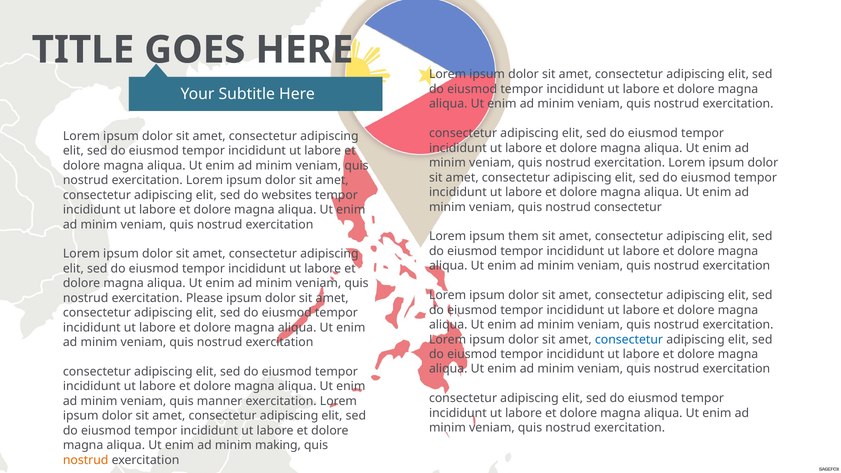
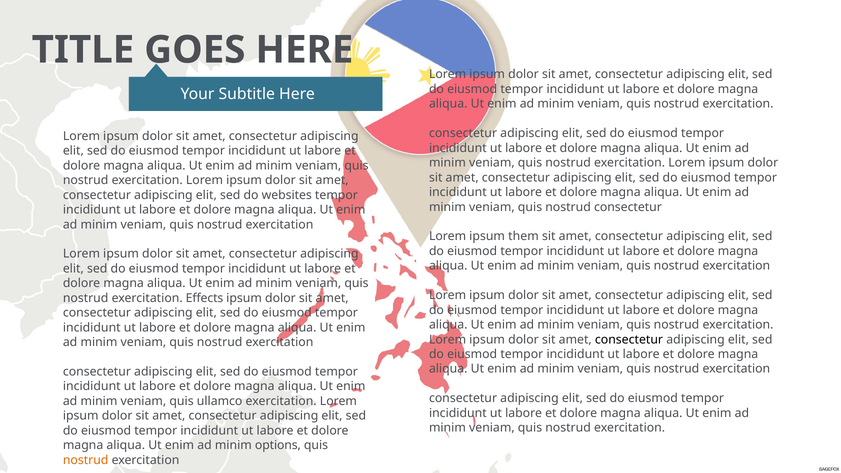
Please: Please -> Effects (205, 298)
consectetur colour: blue -> black (629, 340)
manner: manner -> ullamco (220, 401)
making: making -> options (278, 445)
